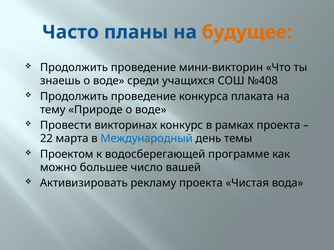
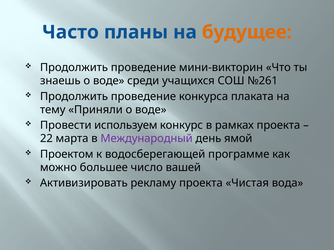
№408: №408 -> №261 (263, 81)
Природе: Природе -> Приняли (95, 110)
викторинах: викторинах -> используем (126, 125)
Международный colour: blue -> purple (147, 139)
темы: темы -> ямой (238, 139)
